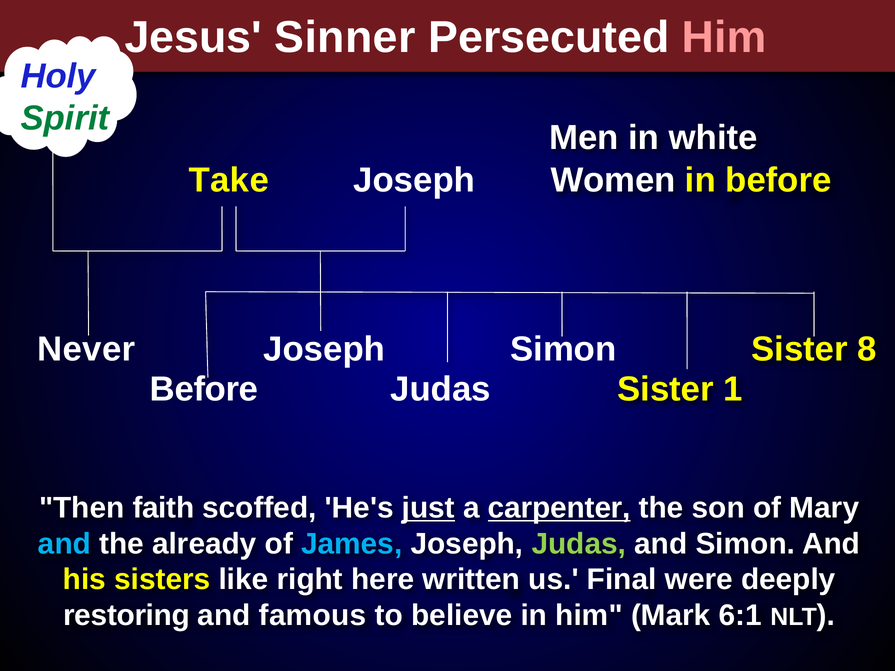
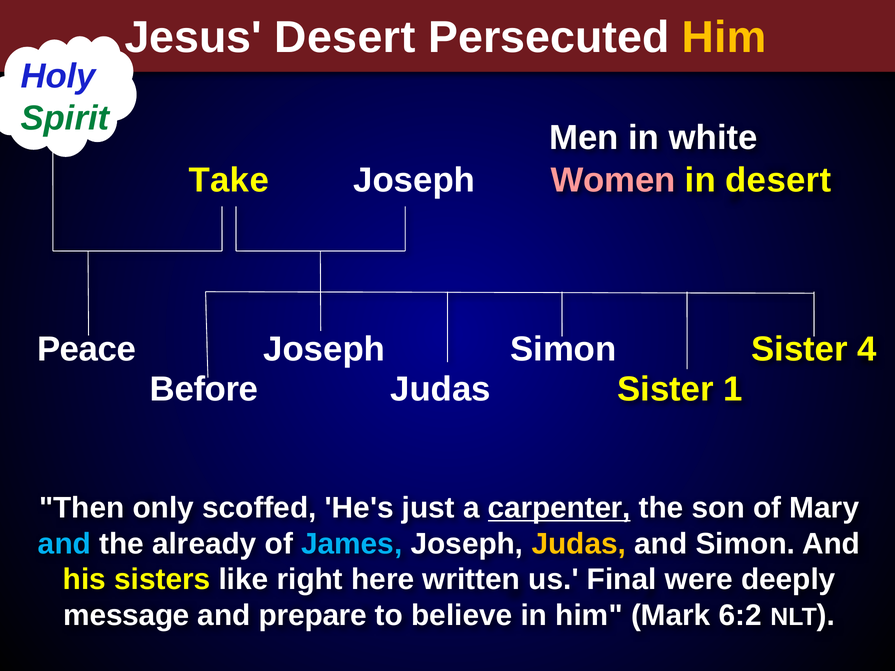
Jesus Sinner: Sinner -> Desert (345, 38)
Him colour: pink -> yellow (724, 38)
Women colour: white -> pink (613, 180)
in before: before -> desert (778, 180)
Never: Never -> Peace (87, 349)
8: 8 -> 4 (867, 349)
faith: faith -> only (163, 508)
just underline: present -> none (428, 508)
Judas colour: light green -> yellow (579, 544)
restoring: restoring -> message (127, 616)
famous: famous -> prepare (313, 616)
6:1: 6:1 -> 6:2 (740, 616)
